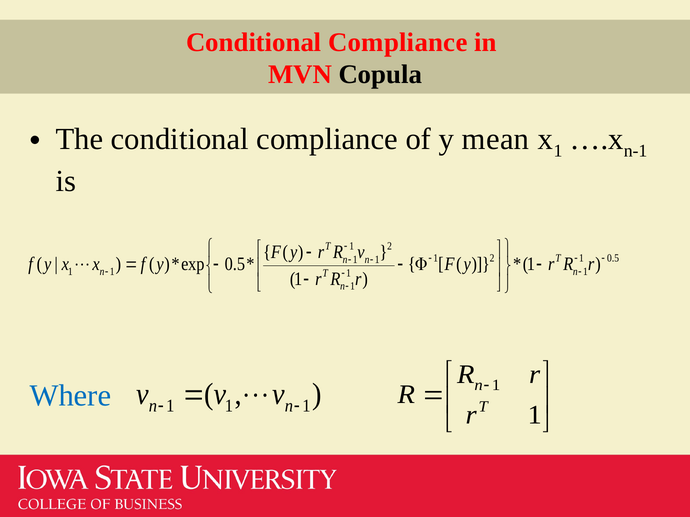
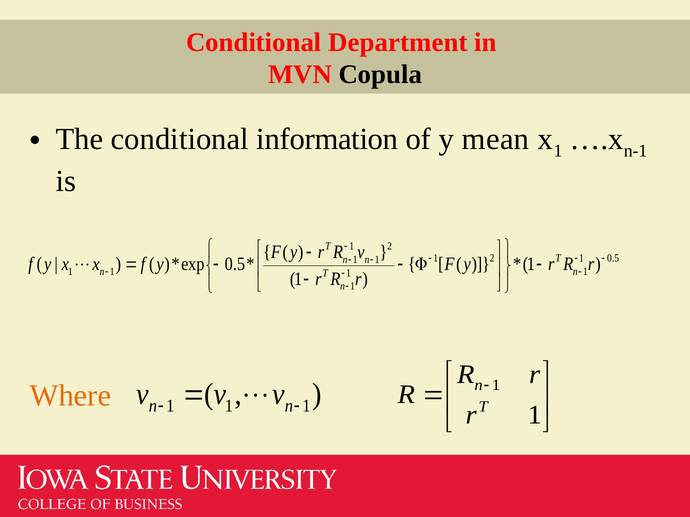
Compliance: Compliance -> Department (398, 42)
The conditional compliance: compliance -> information (327, 139)
Where colour: blue -> orange (70, 396)
